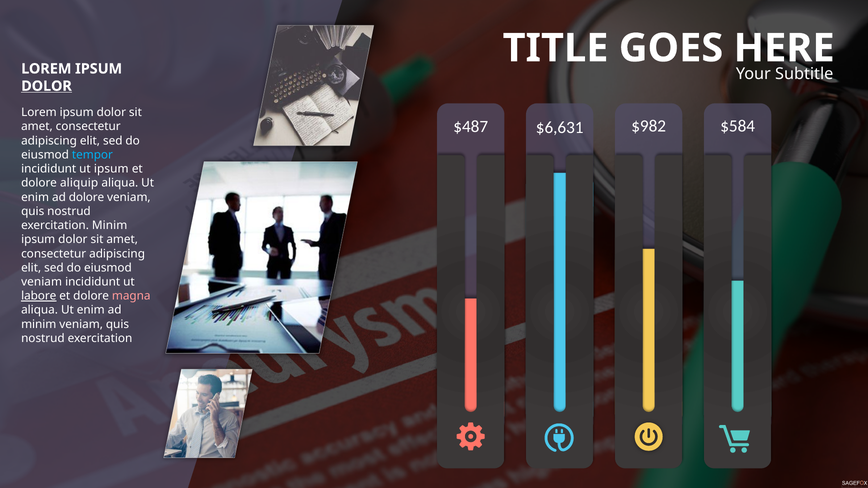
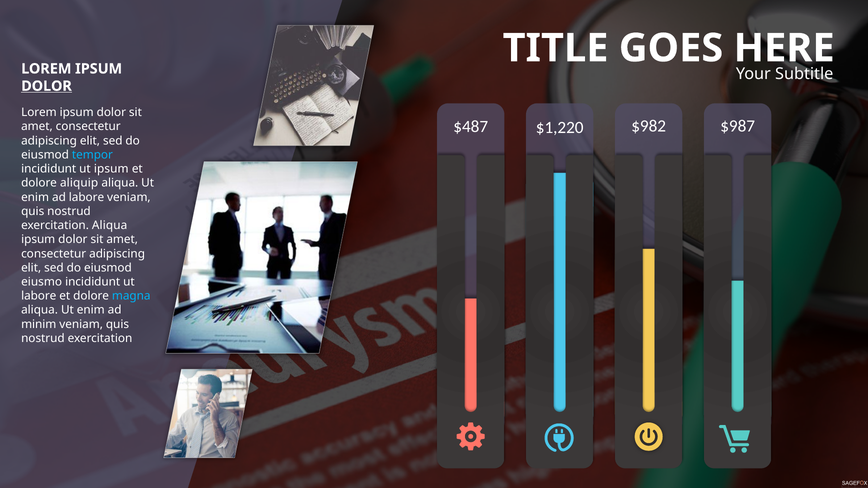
$6,631: $6,631 -> $1,220 (560, 128)
$584: $584 -> $987 (738, 126)
ad dolore: dolore -> labore (86, 197)
exercitation Minim: Minim -> Aliqua (110, 226)
veniam: veniam -> eiusmo (42, 282)
labore underline: present -> none (39, 296)
magna colour: pink -> light blue (131, 296)
